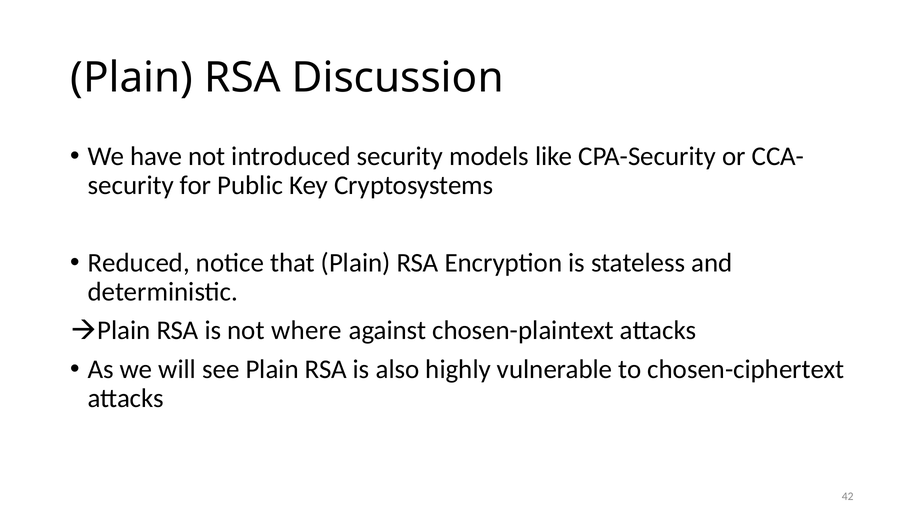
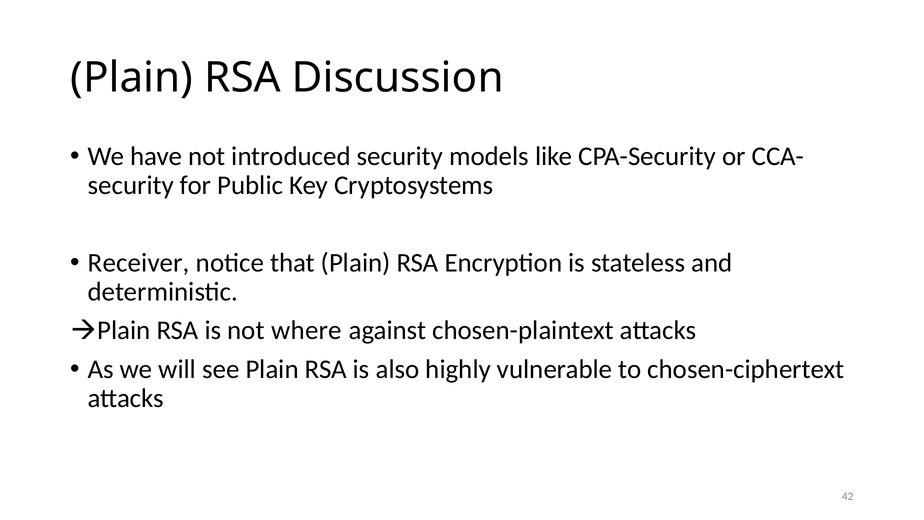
Reduced: Reduced -> Receiver (139, 263)
